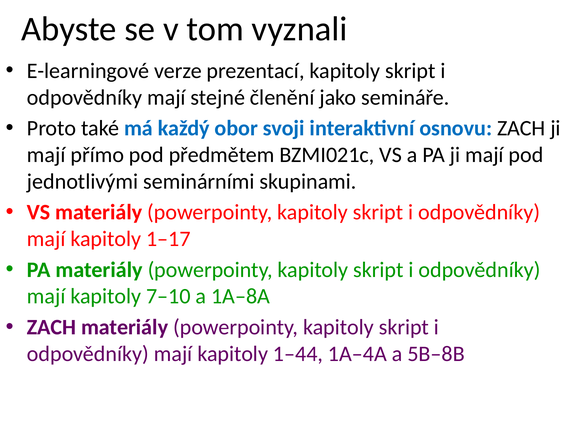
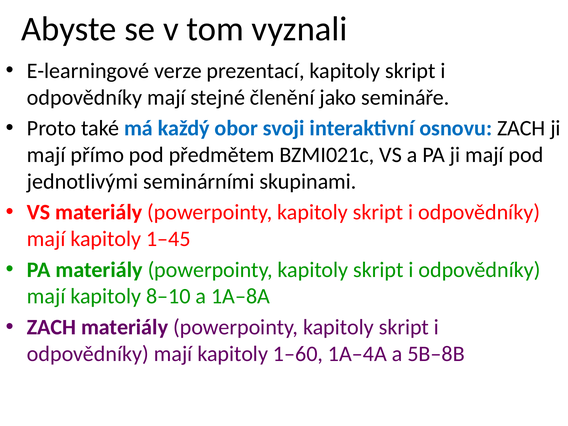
1–17: 1–17 -> 1–45 (168, 239)
7–10: 7–10 -> 8–10 (168, 296)
1–44: 1–44 -> 1–60 (298, 354)
